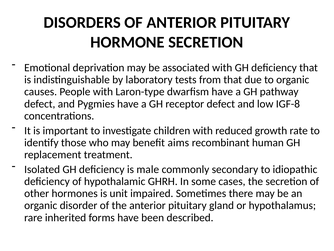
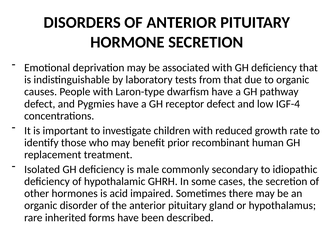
IGF-8: IGF-8 -> IGF-4 (288, 104)
aims: aims -> prior (178, 142)
unit: unit -> acid (119, 193)
